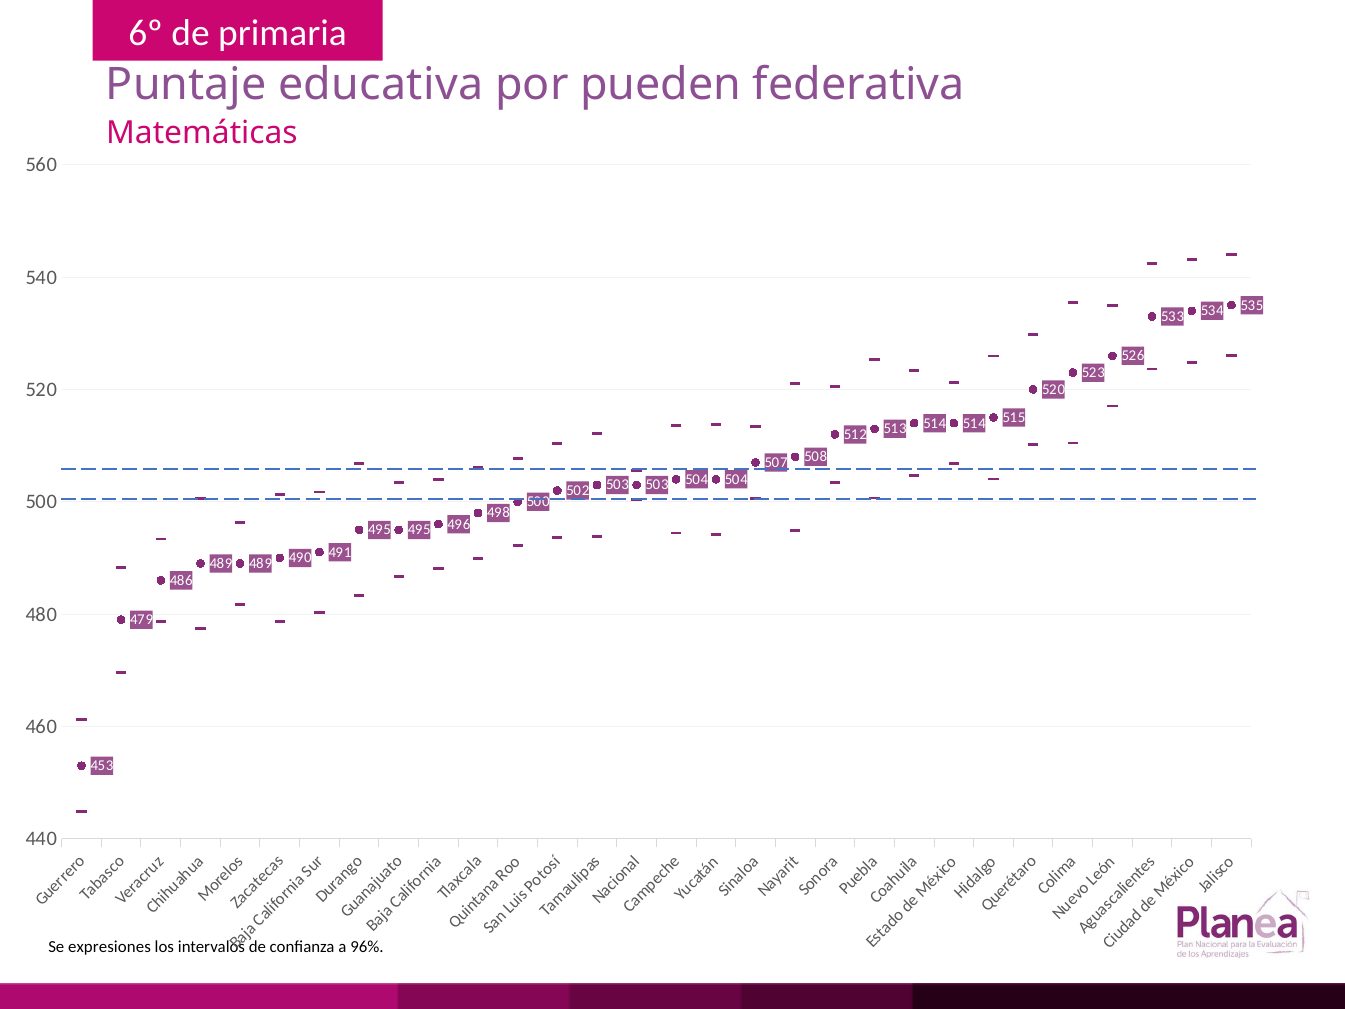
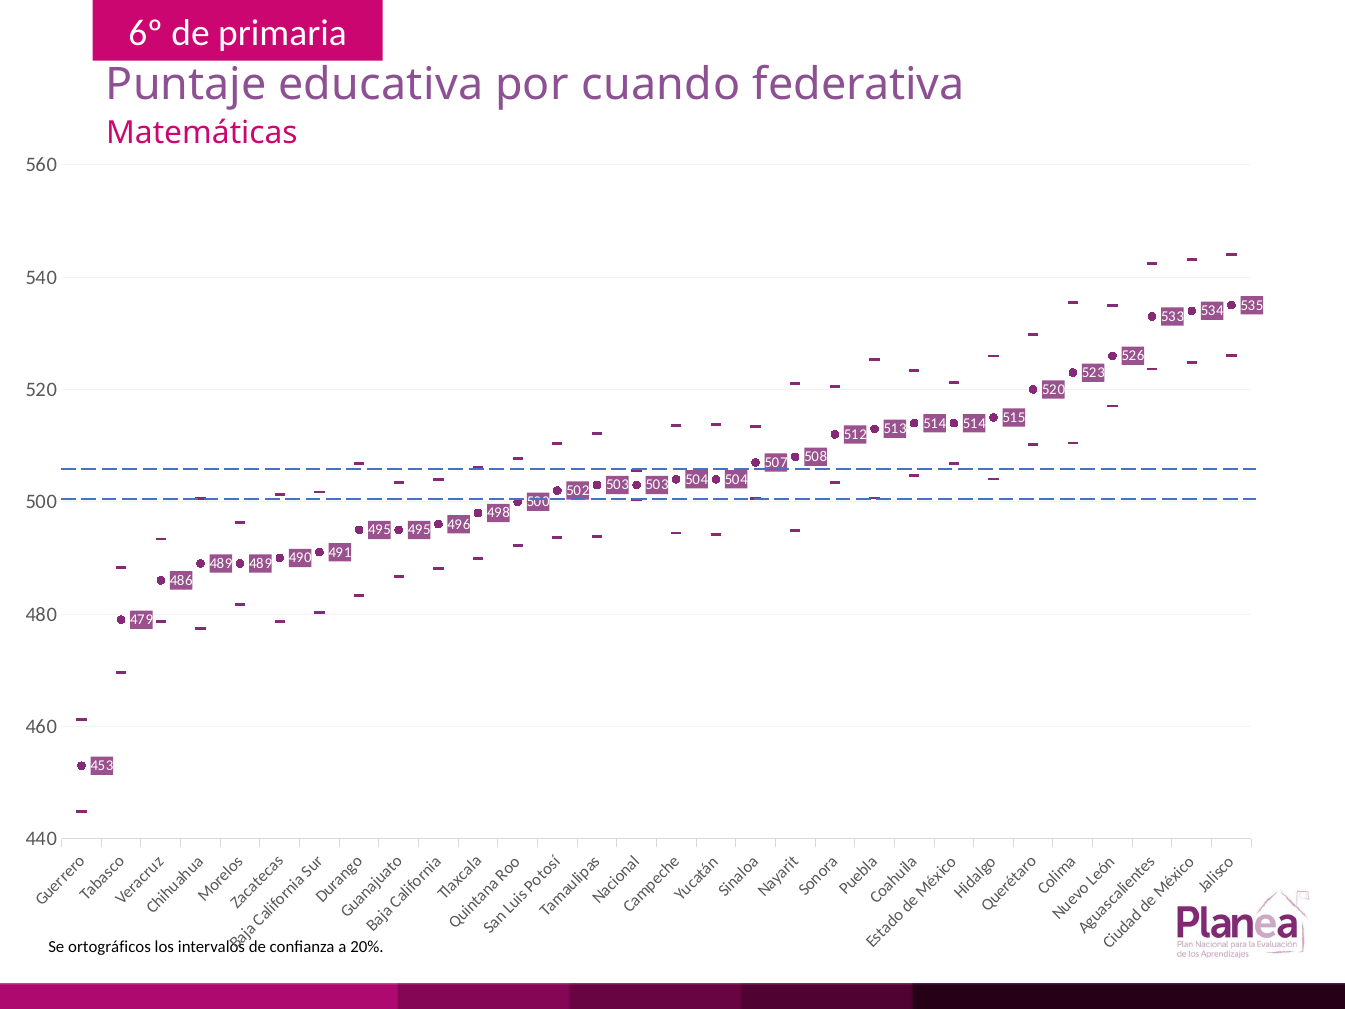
pueden: pueden -> cuando (661, 84)
expresiones: expresiones -> ortográficos (110, 947)
96%: 96% -> 20% (367, 947)
